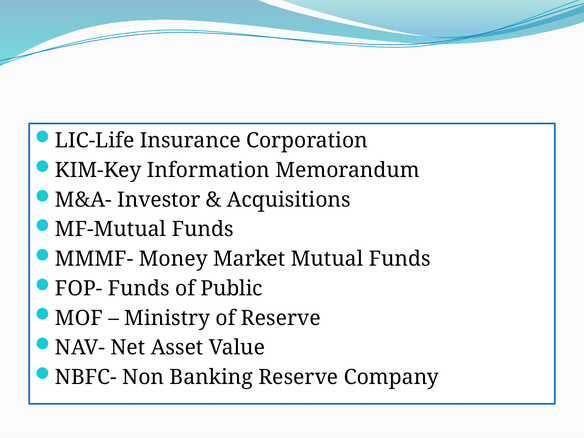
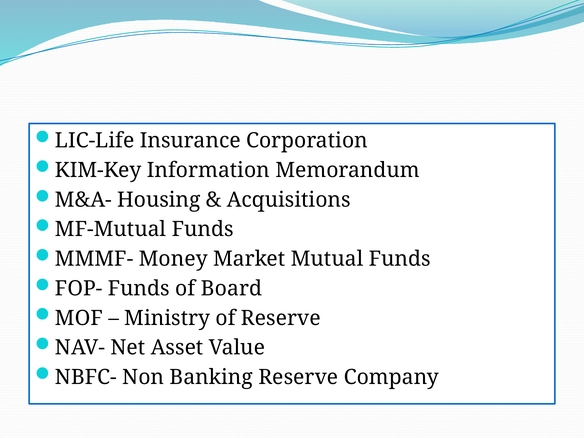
Investor: Investor -> Housing (159, 200)
Public: Public -> Board (231, 288)
